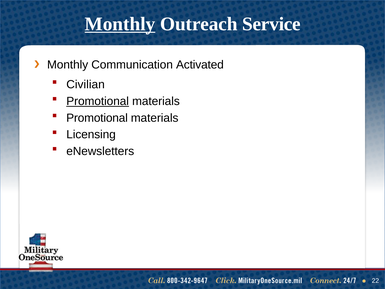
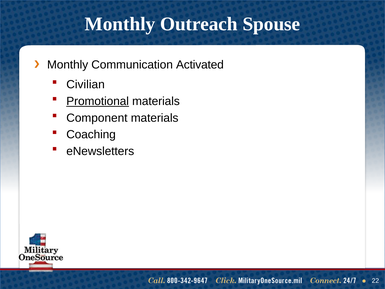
Monthly underline: present -> none (120, 24)
Service: Service -> Spouse (271, 24)
Promotional: Promotional -> Component (97, 118)
Licensing: Licensing -> Coaching (91, 134)
